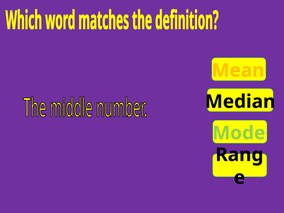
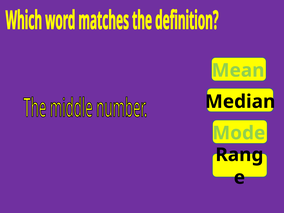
Mean colour: yellow -> light green (238, 70)
